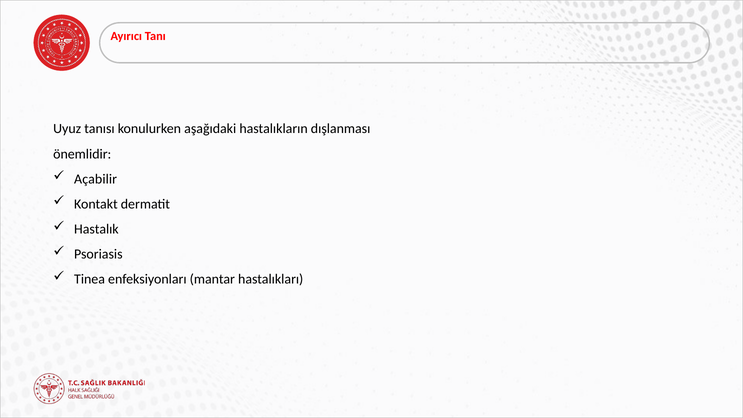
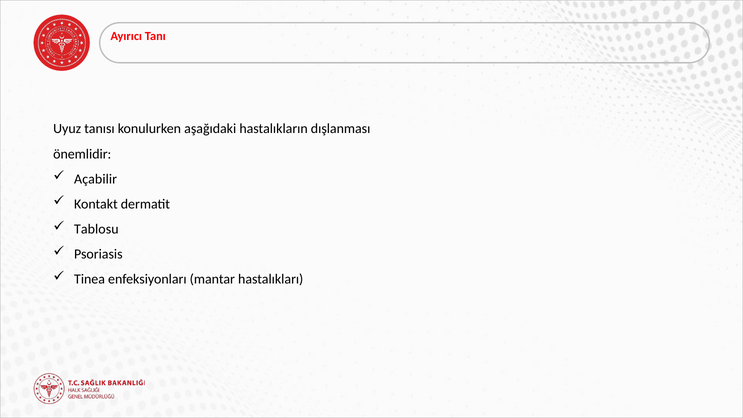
Hastalık: Hastalık -> Tablosu (96, 229)
